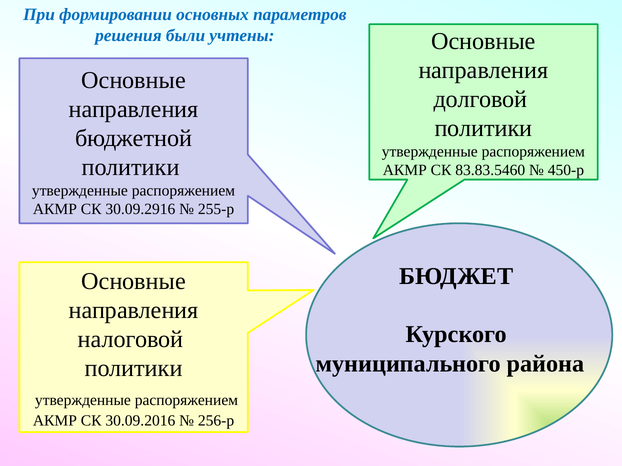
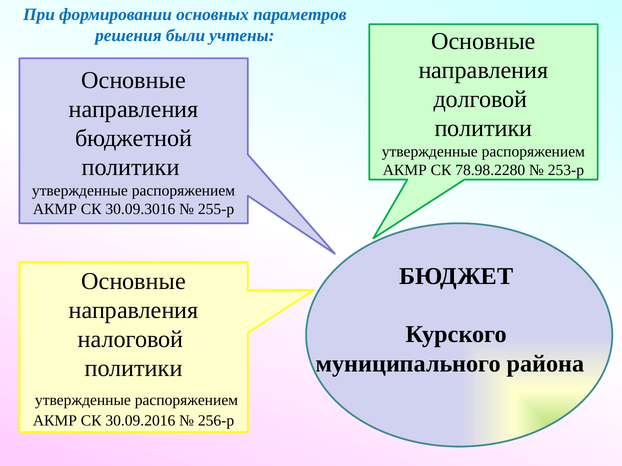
83.83.5460: 83.83.5460 -> 78.98.2280 (490, 171)
450-р: 450-р -> 253-р (566, 171)
30.09.2916: 30.09.2916 -> 30.09.3016 (140, 209)
